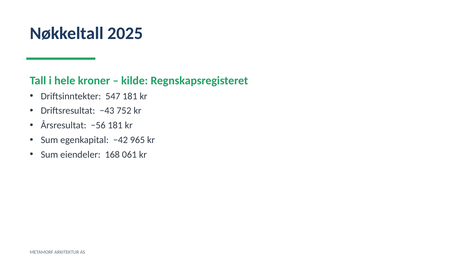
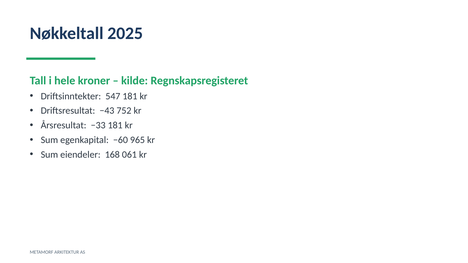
−56: −56 -> −33 (98, 126)
−42: −42 -> −60 (120, 140)
